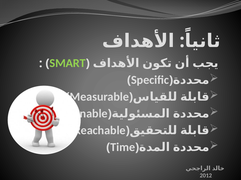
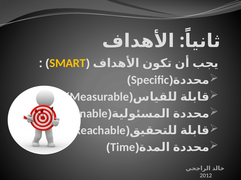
SMART colour: light green -> yellow (68, 63)
